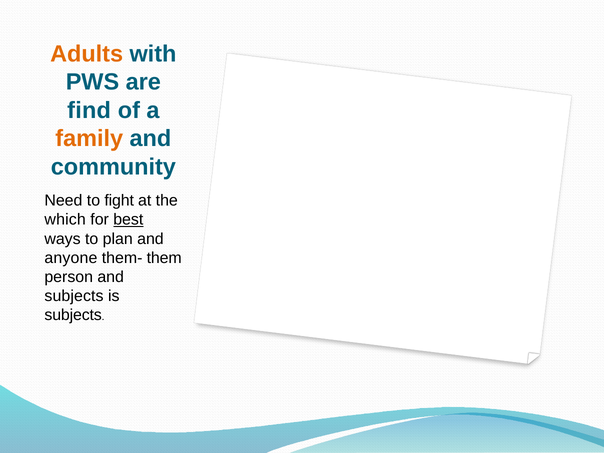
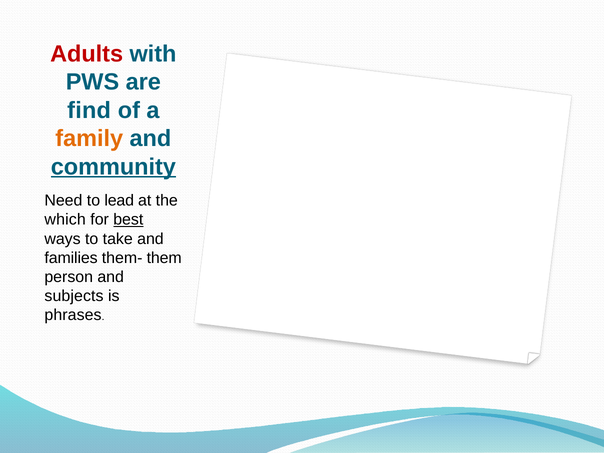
Adults colour: orange -> red (87, 54)
community underline: none -> present (113, 167)
fight: fight -> lead (119, 201)
plan: plan -> take (118, 239)
anyone: anyone -> families (71, 258)
subjects: subjects -> phrases (73, 315)
